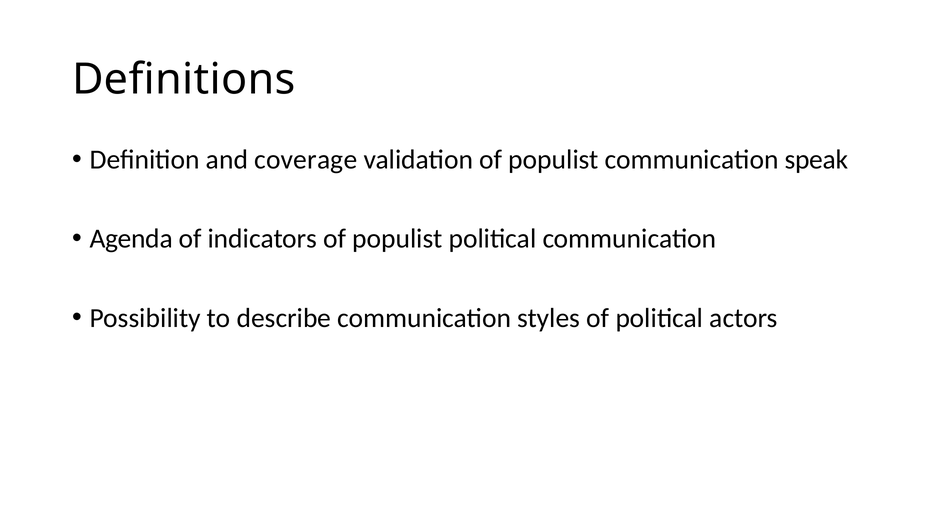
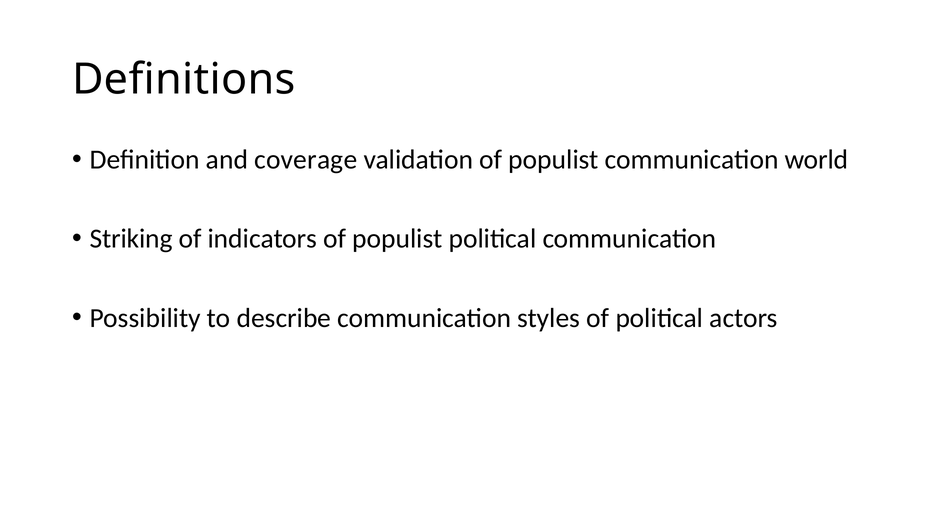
speak: speak -> world (816, 160)
Agenda: Agenda -> Striking (131, 239)
